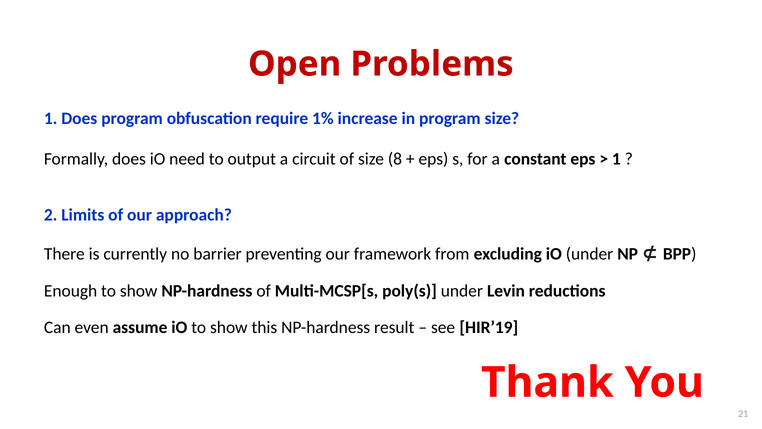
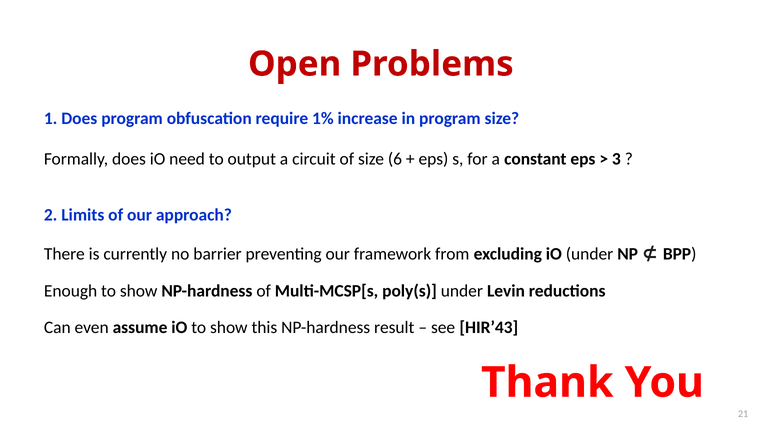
8: 8 -> 6 (395, 159)
1: 1 -> 3 (616, 159)
HIR’19: HIR’19 -> HIR’43 (489, 327)
